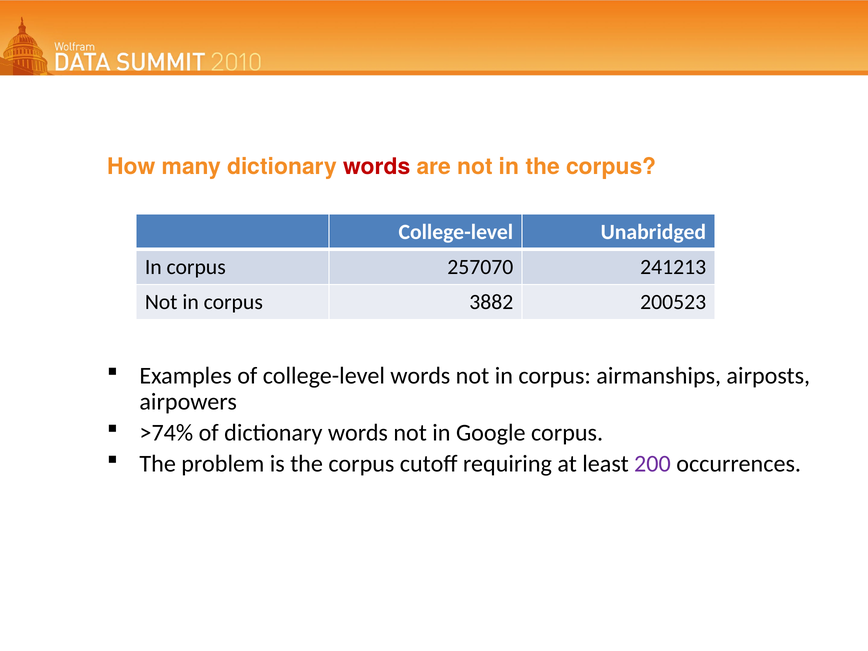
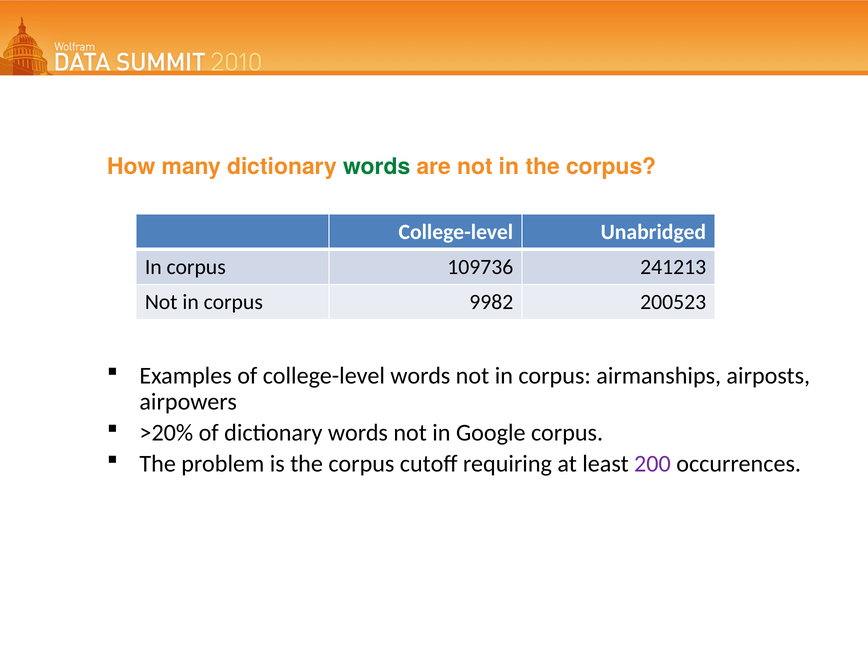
words colour: red -> green (377, 167)
257070: 257070 -> 109736 (480, 267)
3882: 3882 -> 9982 (491, 302)
>74%: >74% -> >20% (166, 433)
